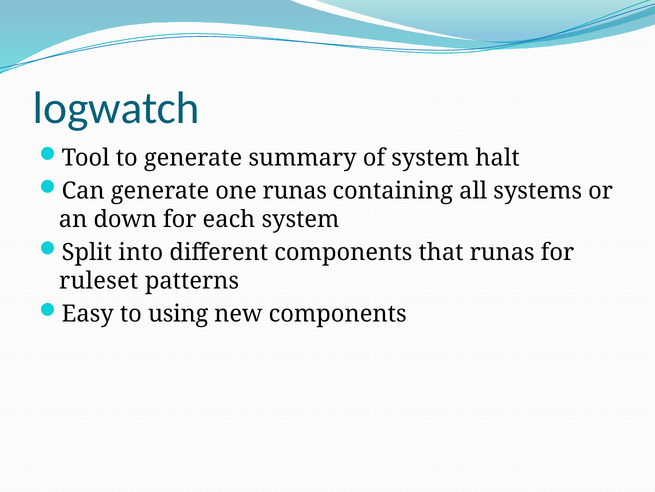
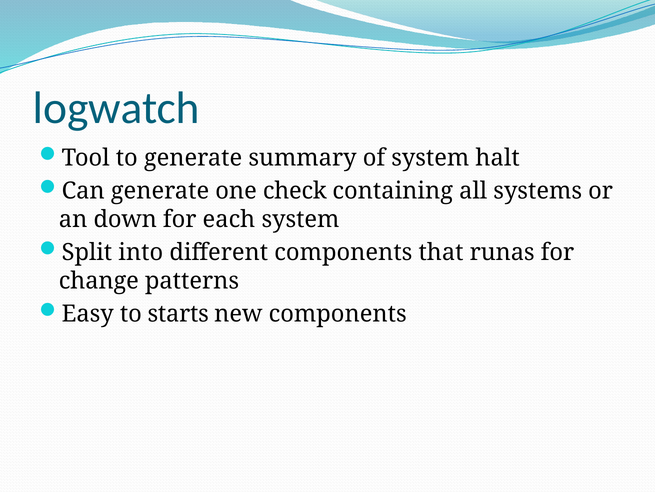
one runas: runas -> check (295, 191)
ruleset: ruleset -> change (99, 281)
using: using -> starts (178, 314)
